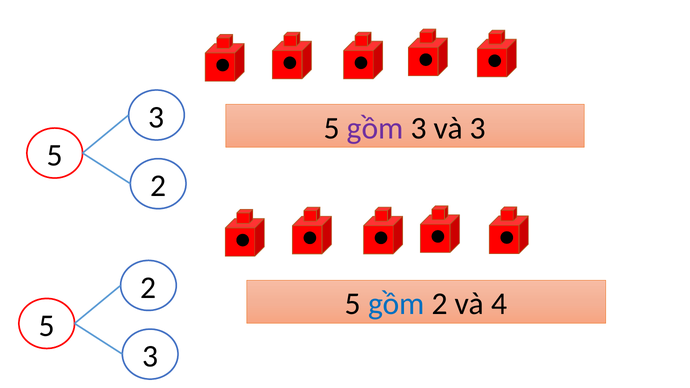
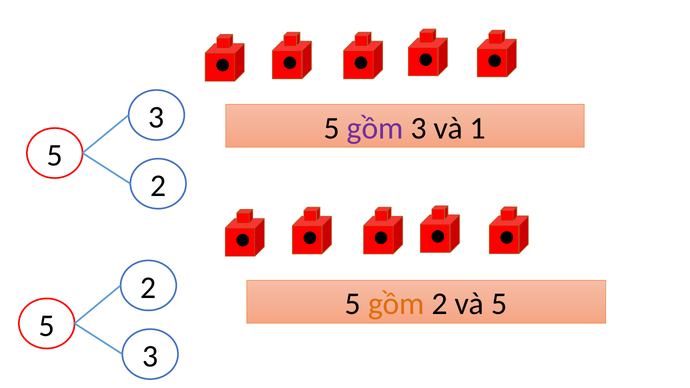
và 3: 3 -> 1 (478, 128)
gồm colour: blue -> orange (396, 304)
và 4: 4 -> 5 (499, 304)
